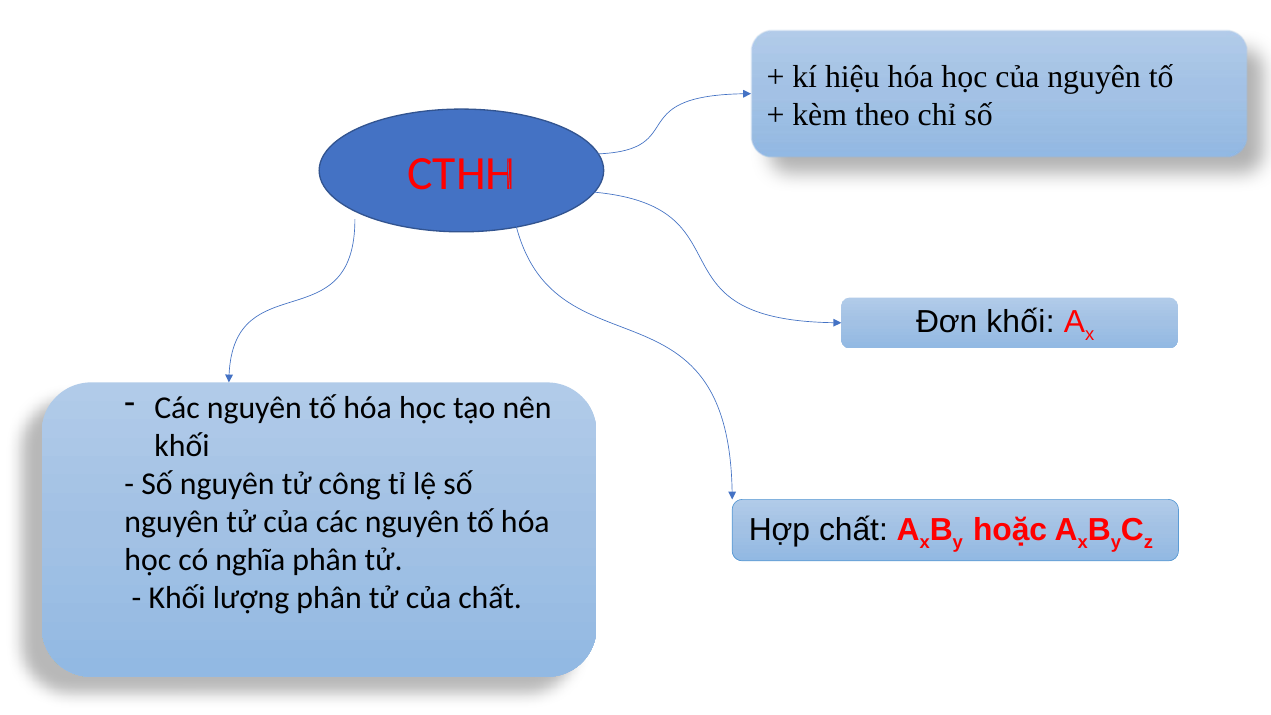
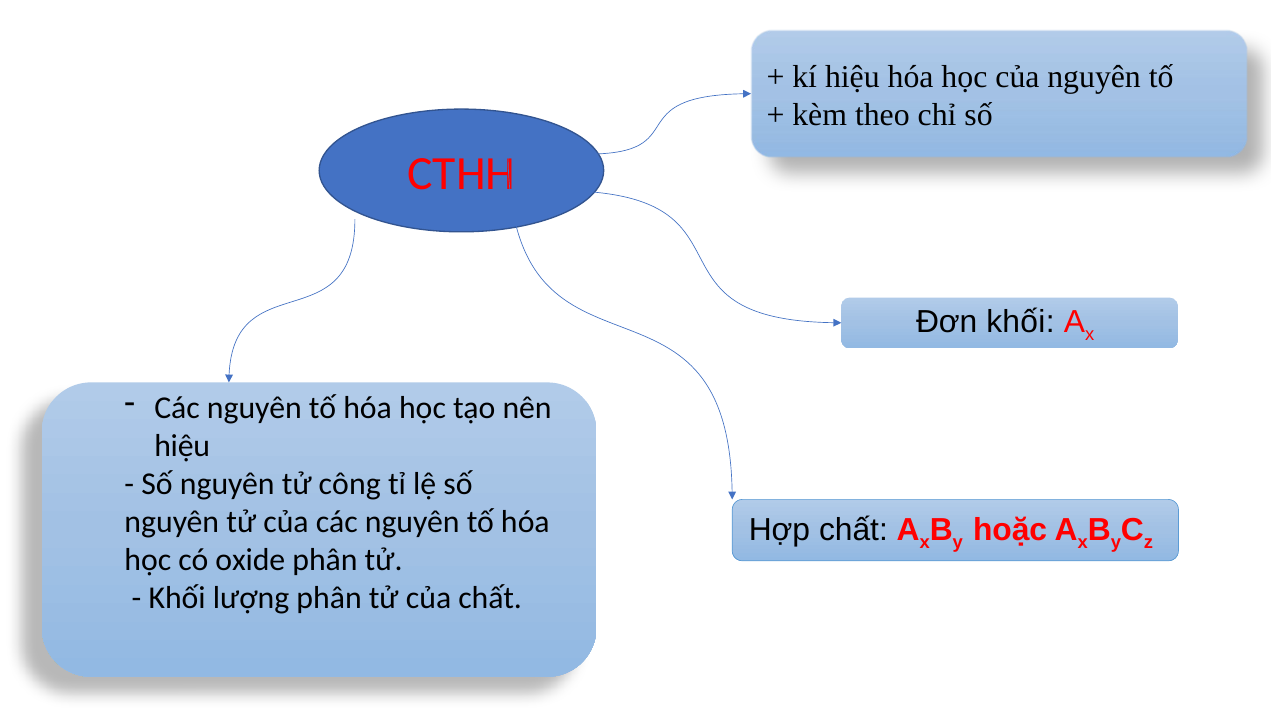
khối: khối -> hiệu (182, 446)
nghĩa: nghĩa -> oxide (250, 560)
